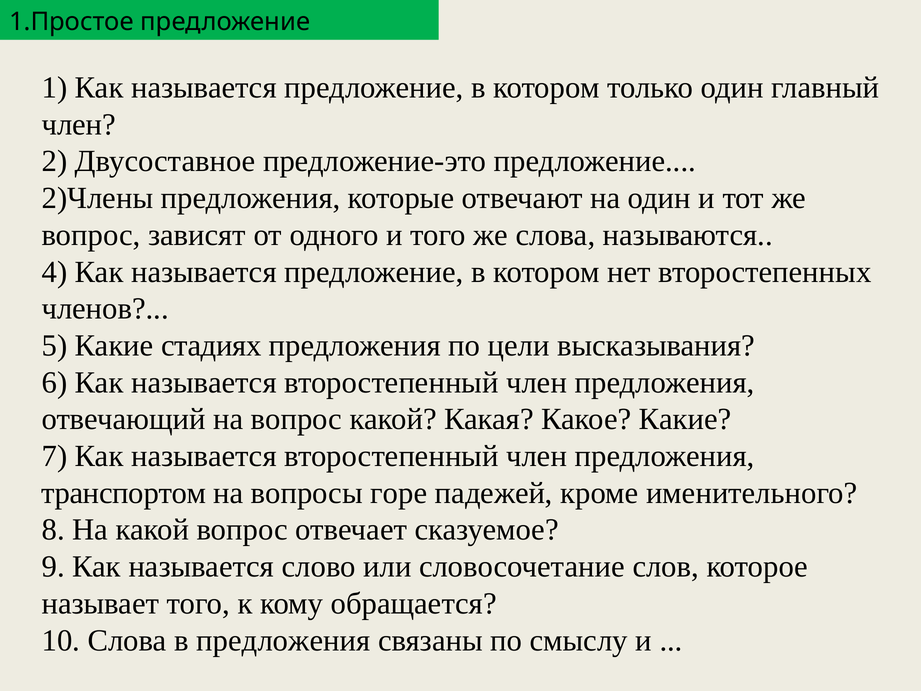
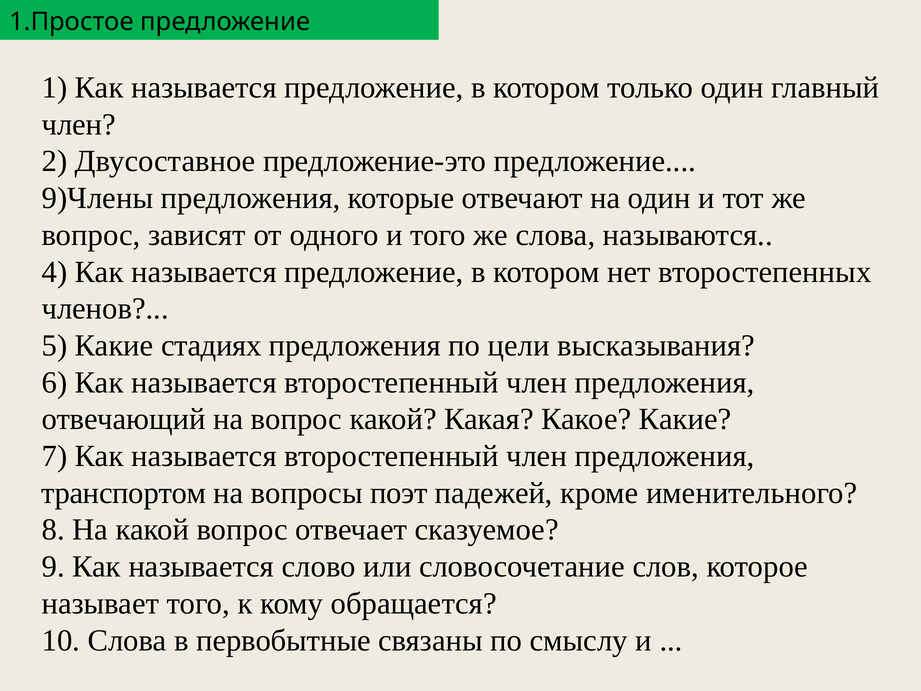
2)Члены: 2)Члены -> 9)Члены (97, 198)
горе: горе -> поэт (399, 493)
в предложения: предложения -> первобытные (283, 640)
